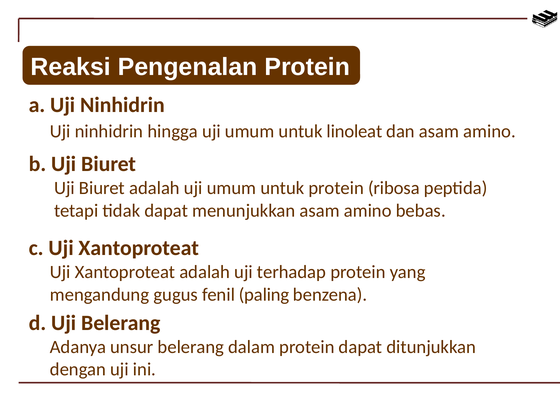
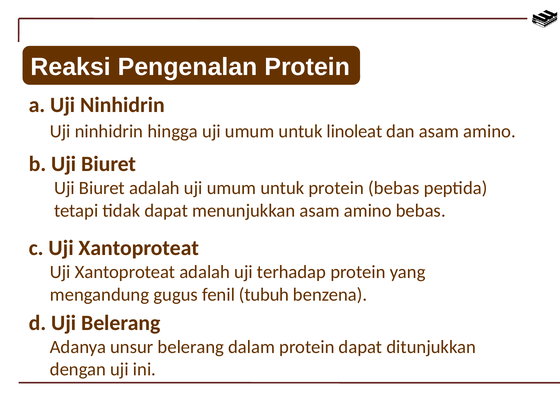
protein ribosa: ribosa -> bebas (394, 188)
paling: paling -> tubuh (264, 295)
